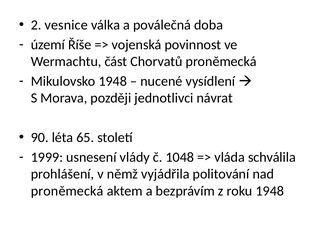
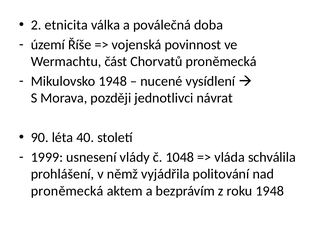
vesnice: vesnice -> etnicita (66, 25)
65: 65 -> 40 (85, 137)
